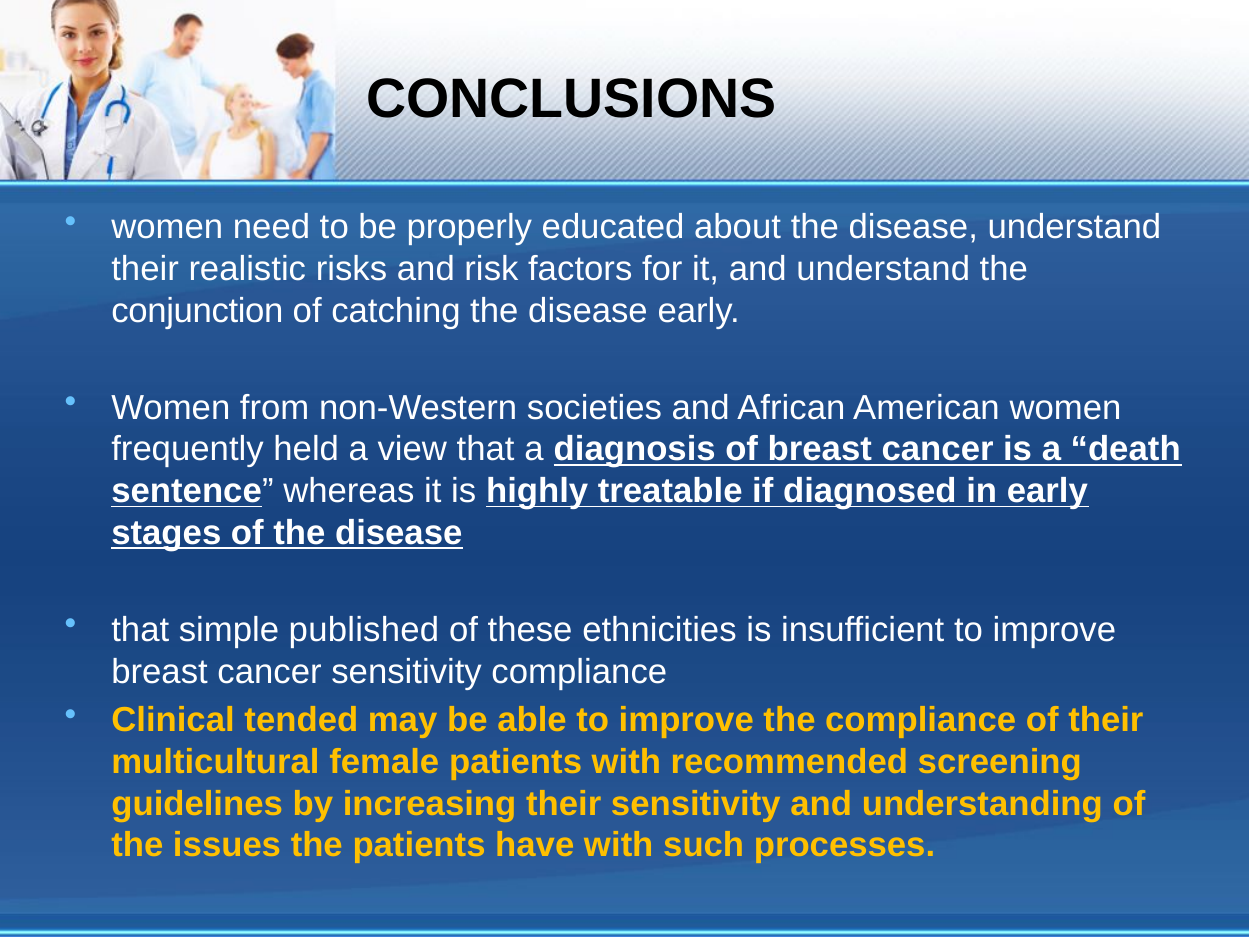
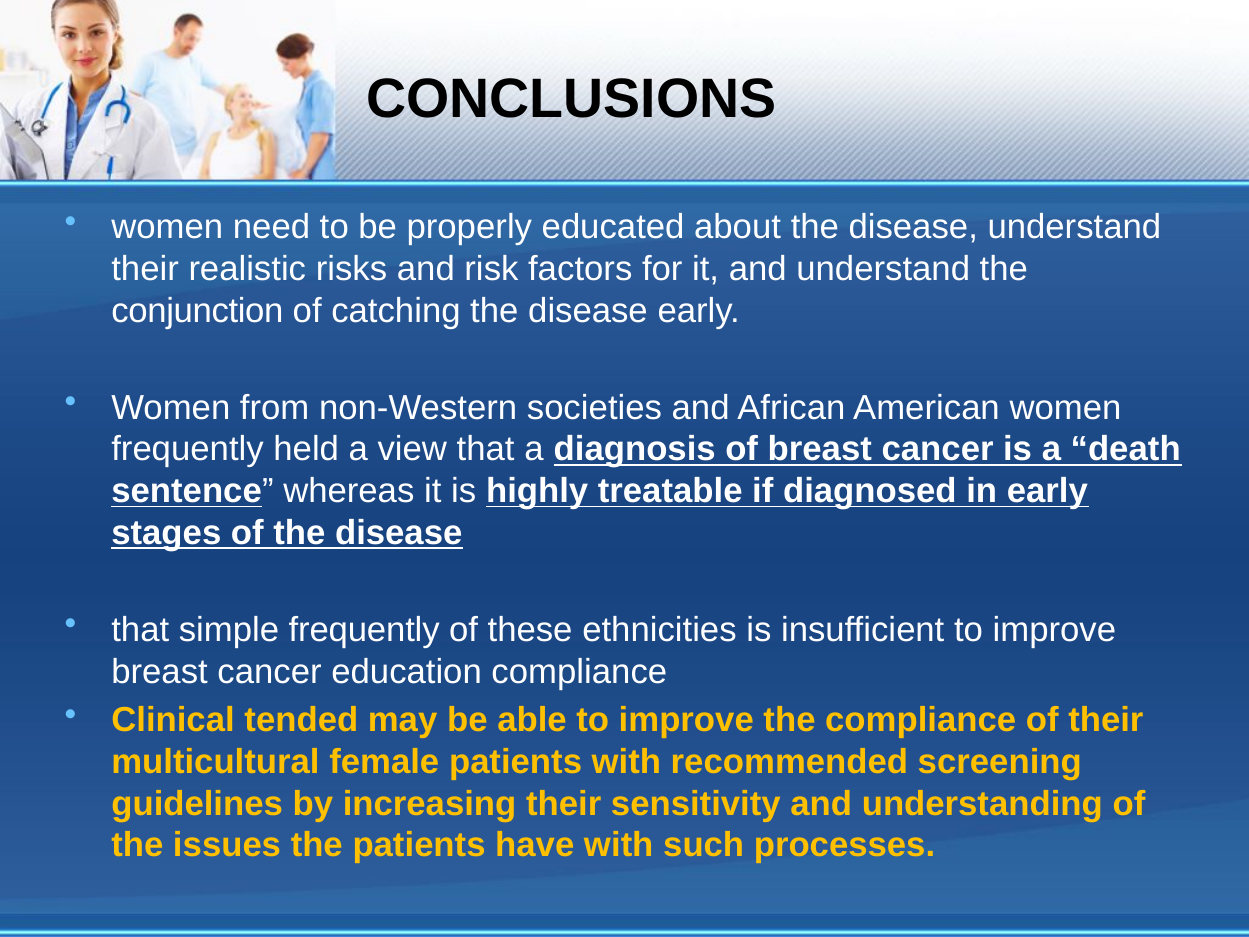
simple published: published -> frequently (364, 630)
cancer sensitivity: sensitivity -> education (407, 672)
